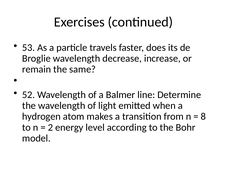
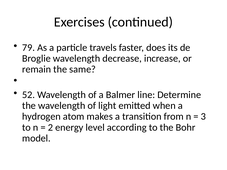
53: 53 -> 79 (29, 48)
8: 8 -> 3 (203, 117)
